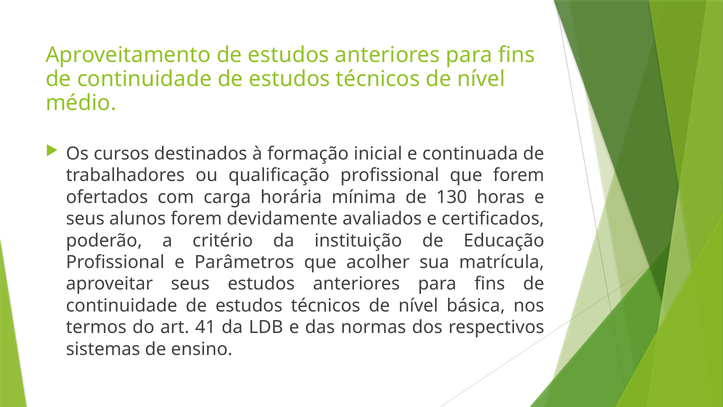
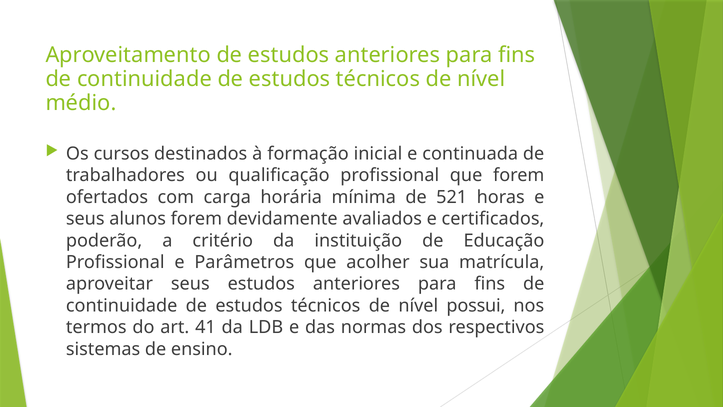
130: 130 -> 521 (452, 197)
básica: básica -> possui (476, 305)
